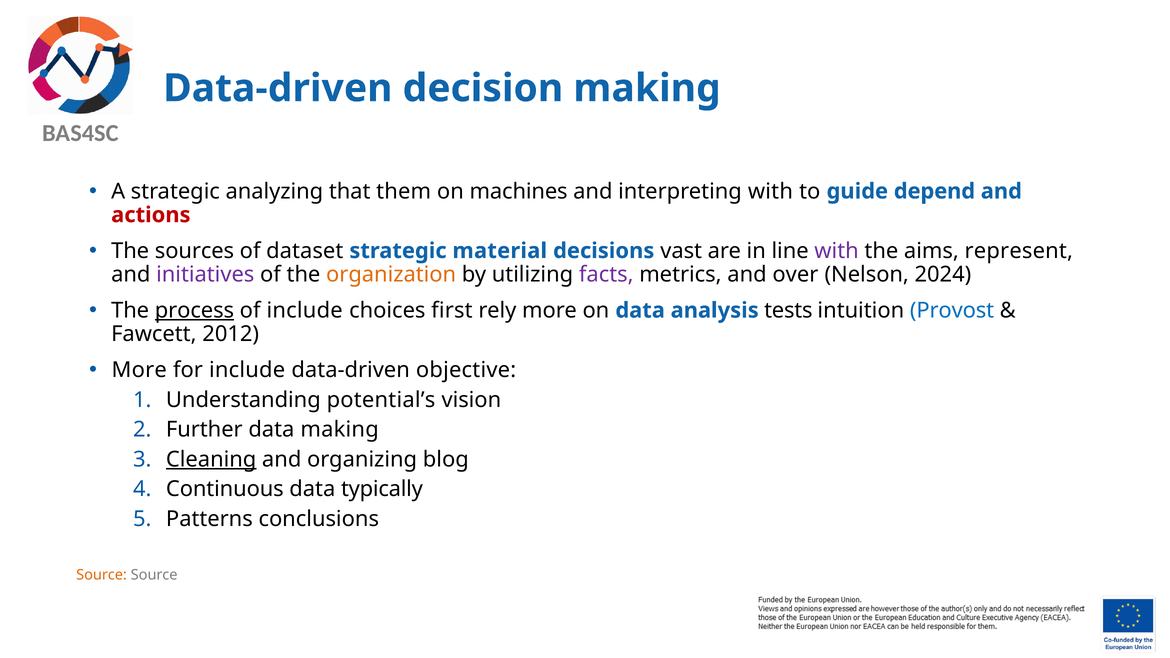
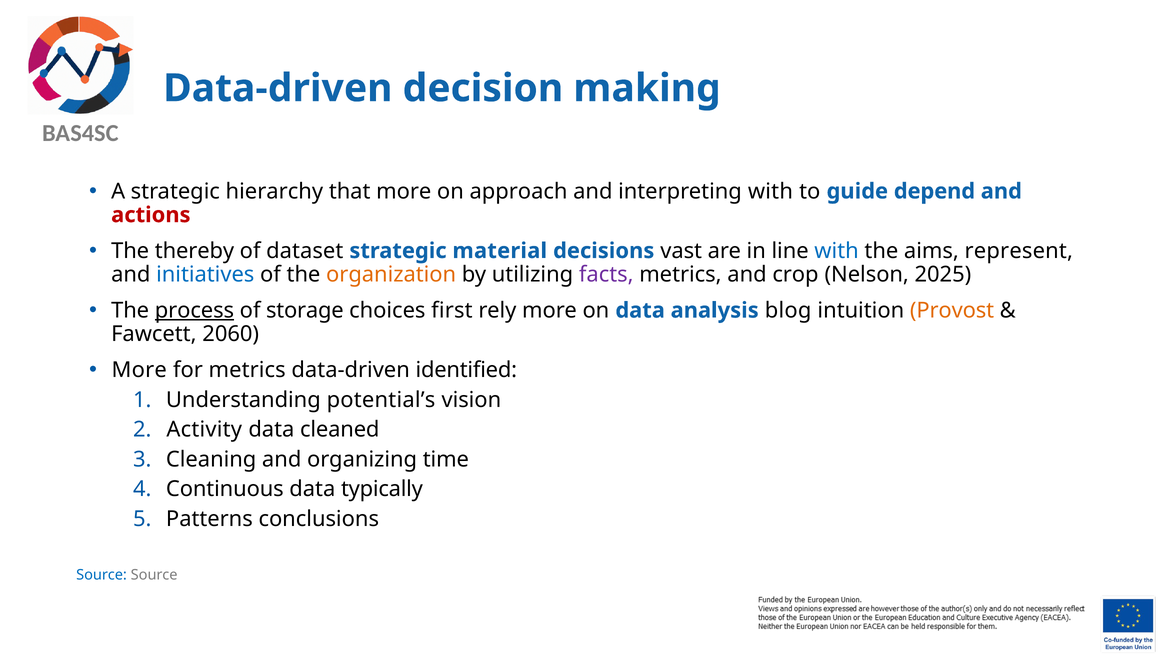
analyzing: analyzing -> hierarchy (274, 191)
that them: them -> more (404, 191)
machines: machines -> approach (519, 191)
sources: sources -> thereby (194, 251)
with colour: purple -> blue (837, 251)
initiatives colour: purple -> blue (205, 275)
over: over -> crop (795, 275)
2024: 2024 -> 2025 (943, 275)
of include: include -> storage (305, 310)
tests: tests -> blog (788, 310)
Provost colour: blue -> orange (952, 310)
2012: 2012 -> 2060 (231, 334)
for include: include -> metrics (247, 370)
objective: objective -> identified (466, 370)
Further: Further -> Activity (204, 430)
data making: making -> cleaned (340, 430)
Cleaning underline: present -> none (211, 459)
blog: blog -> time (446, 459)
Source colour: orange -> blue (102, 575)
